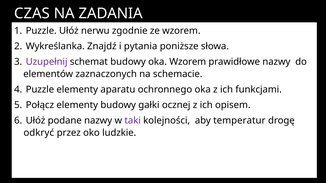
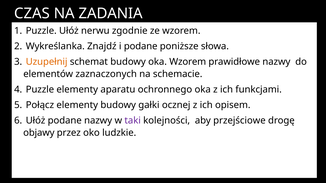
i pytania: pytania -> podane (141, 46)
Uzupełnij colour: purple -> orange (47, 62)
temperatur: temperatur -> przejściowe (239, 121)
odkryć: odkryć -> objawy (39, 133)
